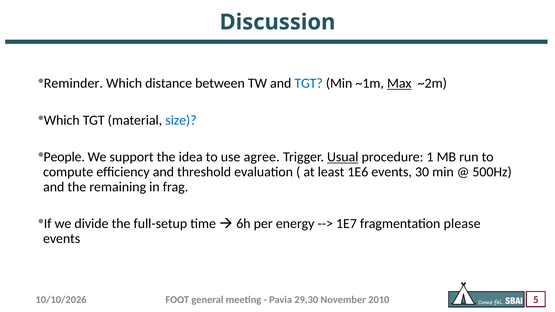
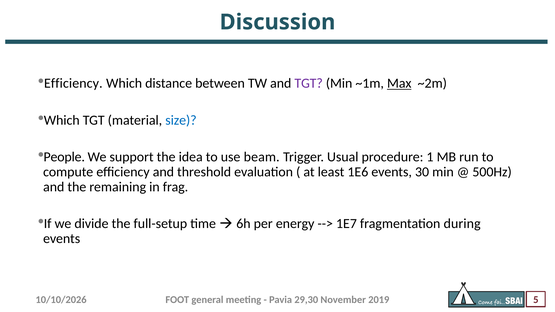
Reminder: Reminder -> Efficiency (73, 83)
TGT colour: blue -> purple (309, 83)
agree: agree -> beam (262, 157)
Usual underline: present -> none (343, 157)
please: please -> during (462, 224)
2010: 2010 -> 2019 (379, 300)
